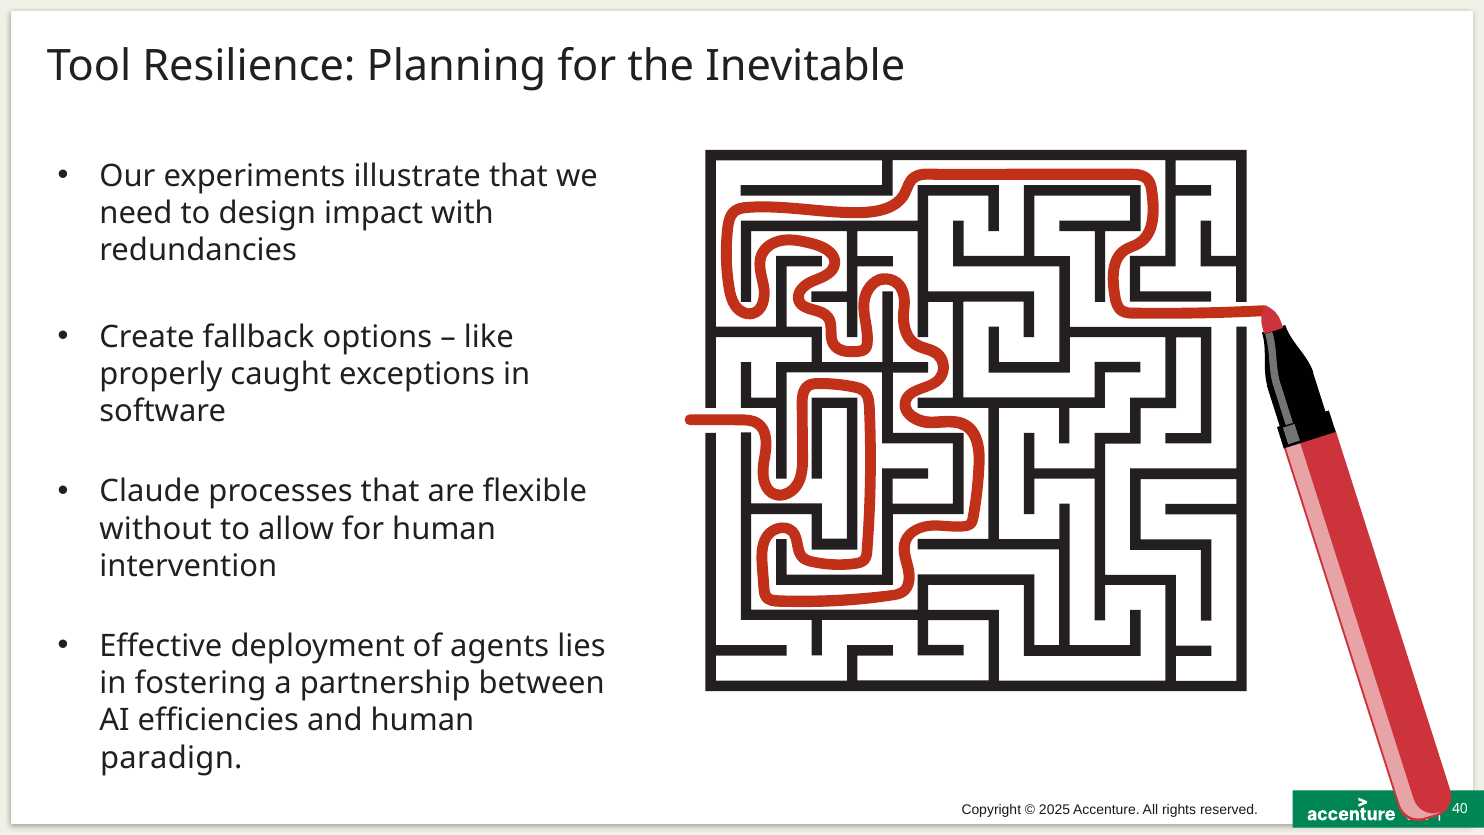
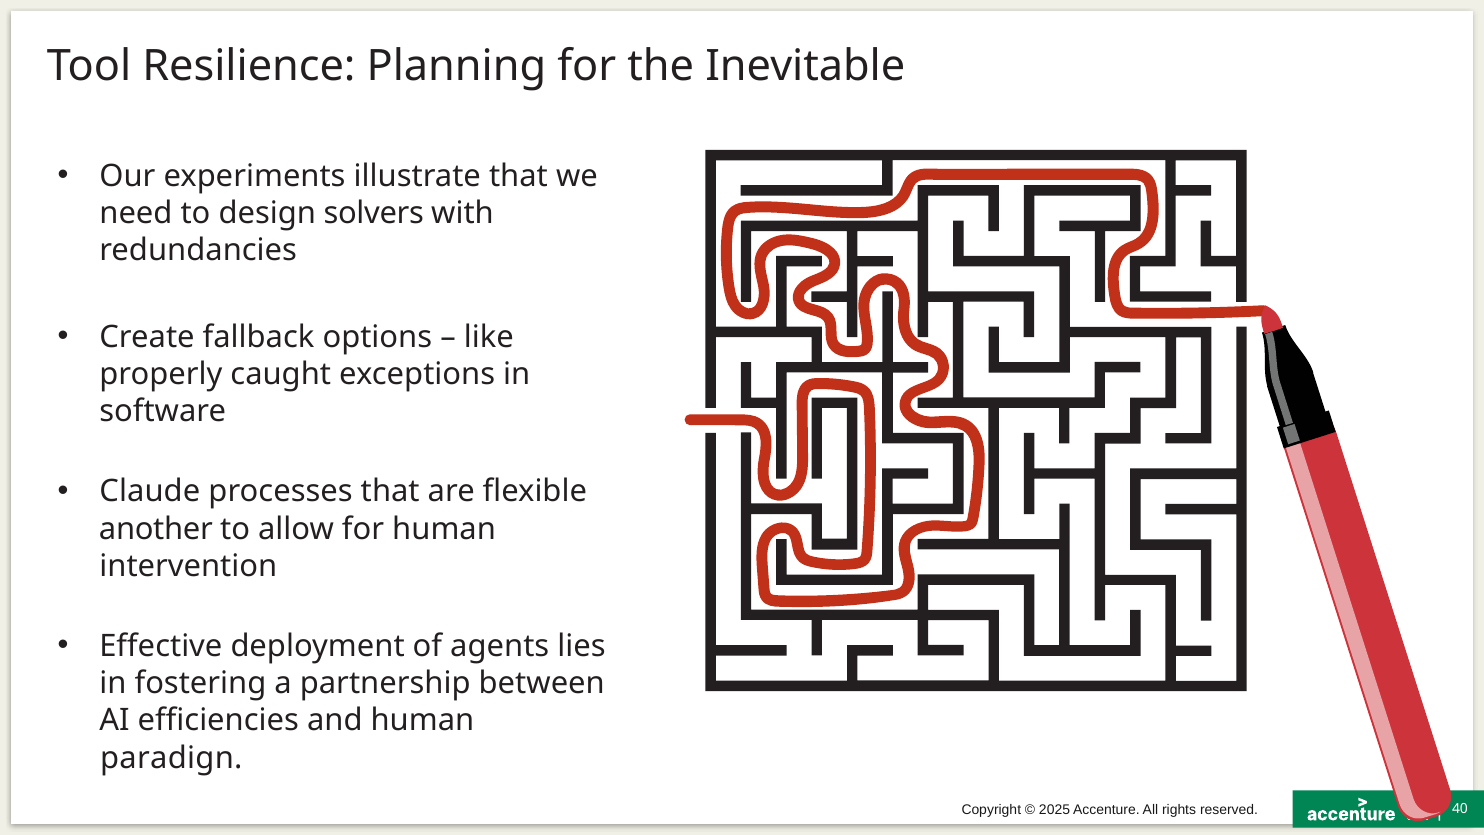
impact: impact -> solvers (374, 213)
without: without -> another (156, 529)
